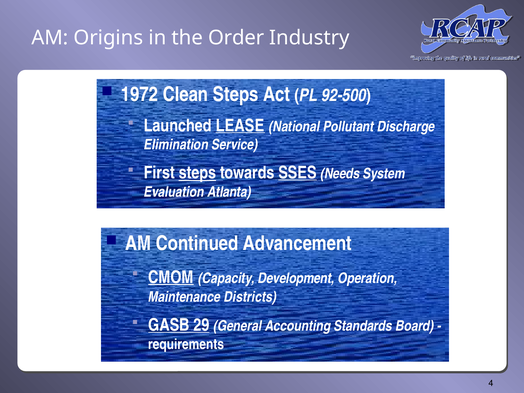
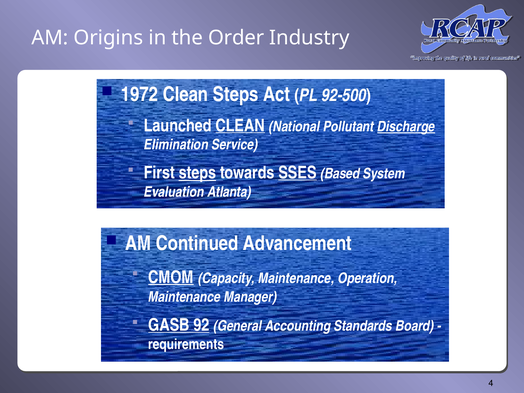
Launched LEASE: LEASE -> CLEAN (240, 126)
Discharge underline: none -> present (406, 127)
Needs: Needs -> Based (340, 174)
Capacity Development: Development -> Maintenance (296, 278)
Districts: Districts -> Manager (250, 297)
29: 29 -> 92 (202, 325)
